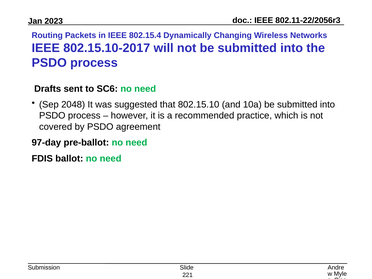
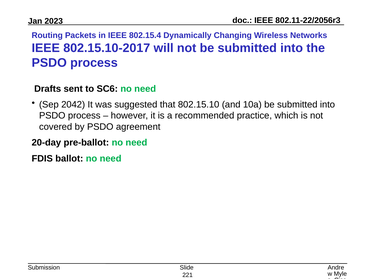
2048: 2048 -> 2042 (73, 105)
97-day: 97-day -> 20-day (46, 143)
